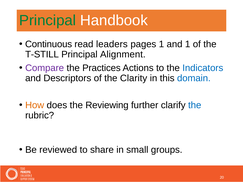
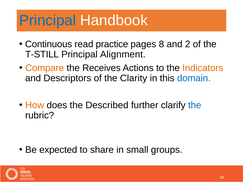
Principal colour: green -> blue (48, 20)
leaders: leaders -> practice (112, 44)
pages 1: 1 -> 8 (161, 44)
and 1: 1 -> 2 (188, 44)
Compare colour: purple -> orange (45, 68)
Practices: Practices -> Receives (101, 68)
Indicators colour: blue -> orange (203, 68)
Reviewing: Reviewing -> Described (107, 105)
reviewed: reviewed -> expected (58, 150)
